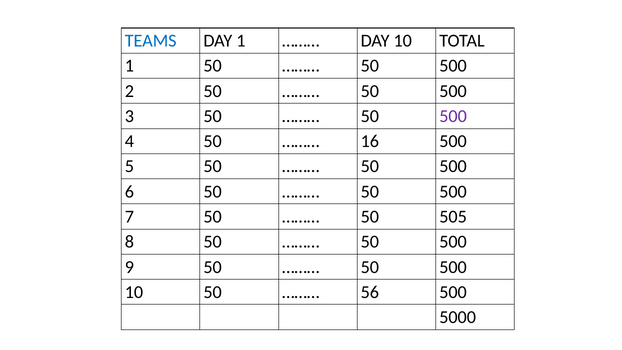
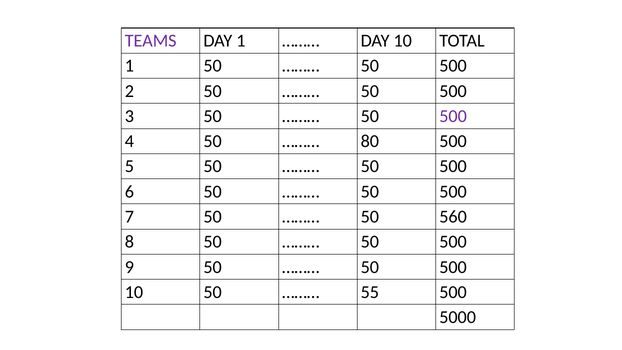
TEAMS colour: blue -> purple (151, 41)
16: 16 -> 80 (370, 141)
505: 505 -> 560 (453, 217)
56: 56 -> 55 (370, 292)
